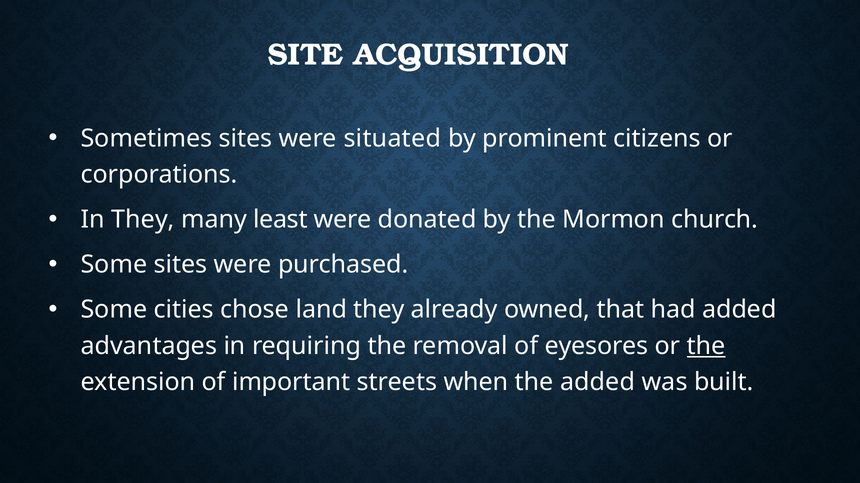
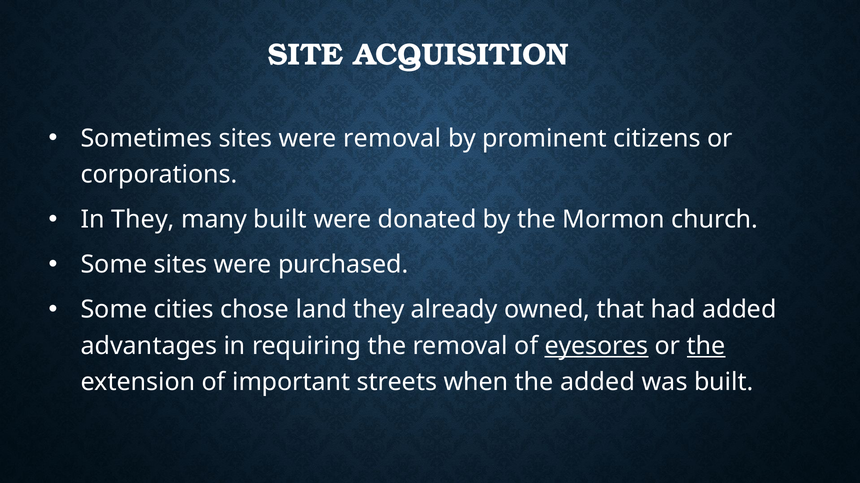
were situated: situated -> removal (392, 139)
many least: least -> built (280, 220)
eyesores underline: none -> present (597, 346)
